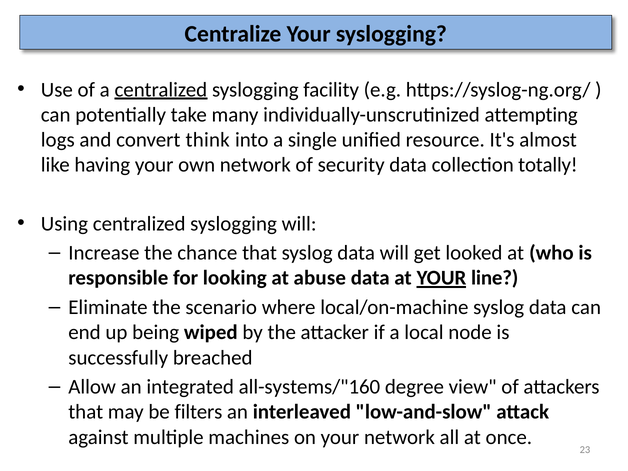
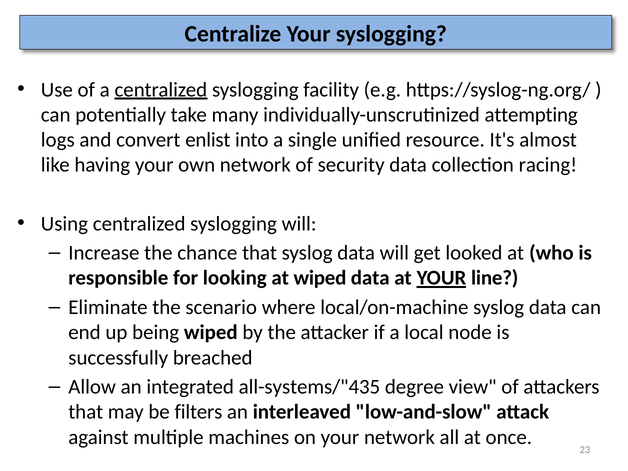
think: think -> enlist (208, 140)
totally: totally -> racing (548, 165)
at abuse: abuse -> wiped (320, 278)
all-systems/"160: all-systems/"160 -> all-systems/"435 (309, 387)
